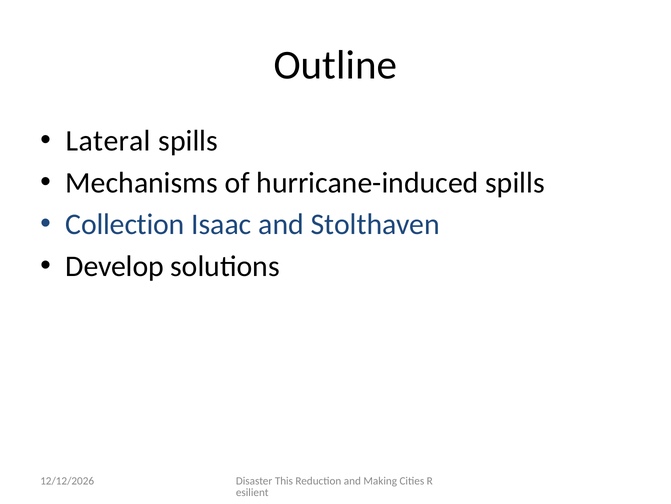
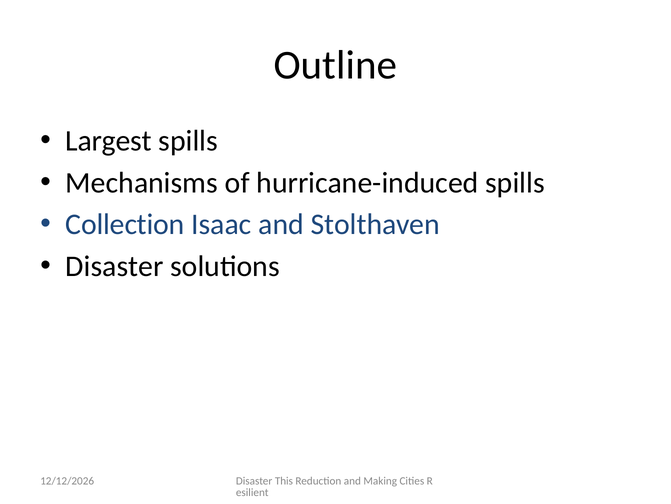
Lateral: Lateral -> Largest (109, 141)
Develop: Develop -> Disaster (114, 266)
